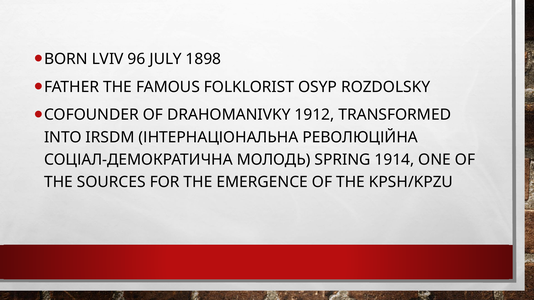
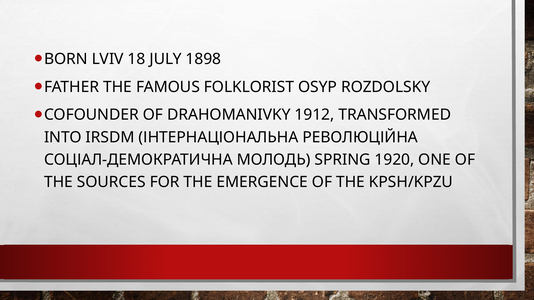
96: 96 -> 18 (137, 59)
1914: 1914 -> 1920 (394, 160)
